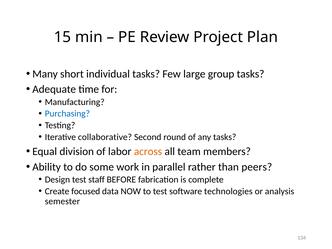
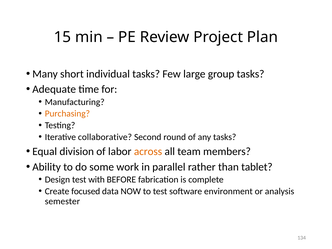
Purchasing colour: blue -> orange (67, 114)
peers: peers -> tablet (257, 167)
staff: staff -> with (97, 180)
technologies: technologies -> environment (228, 191)
